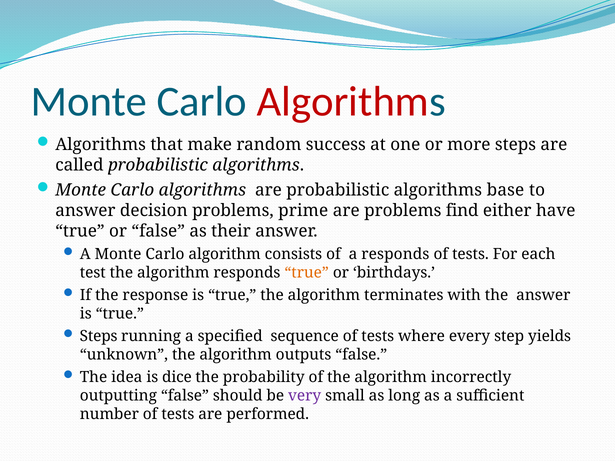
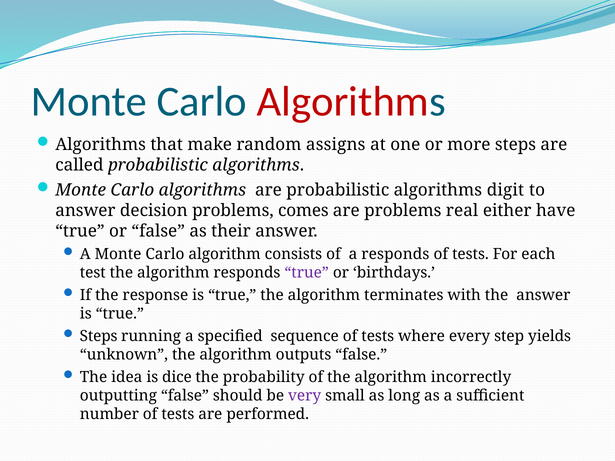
success: success -> assigns (336, 145)
base: base -> digit (505, 190)
prime: prime -> comes (303, 211)
find: find -> real (462, 211)
true colour: orange -> purple (307, 273)
